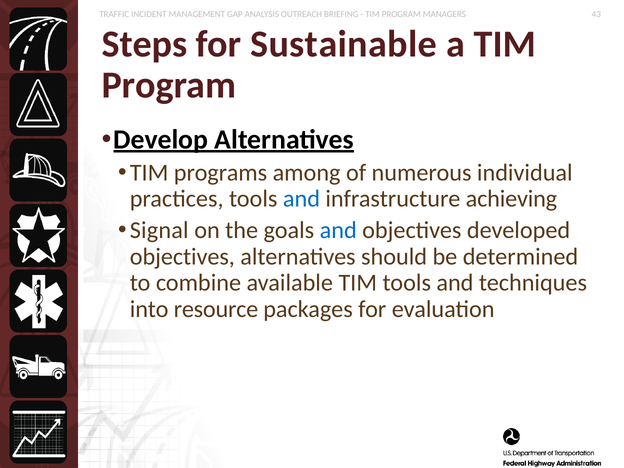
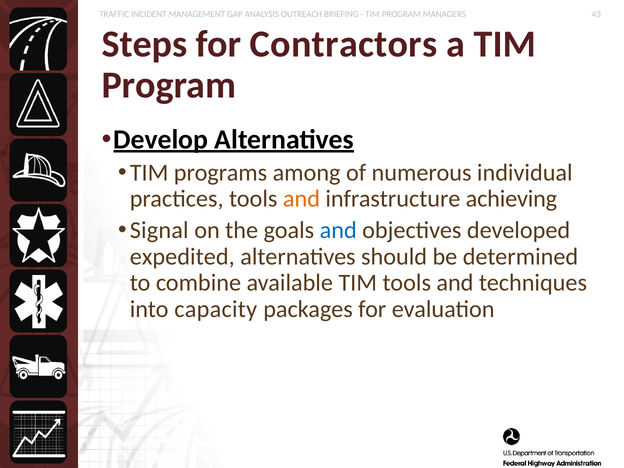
Sustainable: Sustainable -> Contractors (344, 44)
and colour: blue -> orange (301, 199)
objectives: objectives -> expedited (182, 257)
resource: resource -> capacity (216, 309)
